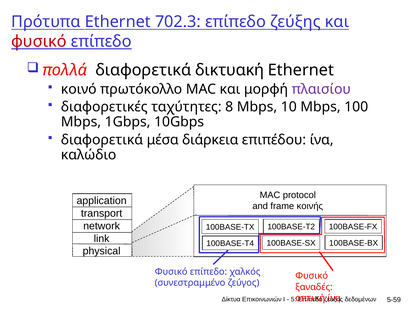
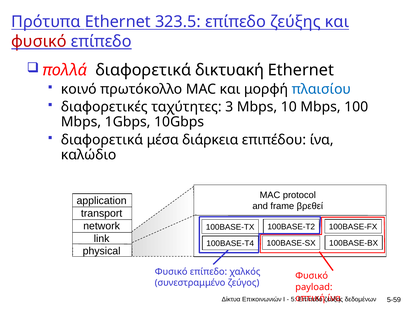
702.3: 702.3 -> 323.5 (178, 22)
πλαισίου colour: purple -> blue (321, 89)
8: 8 -> 3 (229, 107)
κοινής: κοινής -> βρεθεί (310, 206)
ξαναδές: ξαναδές -> payload (314, 287)
